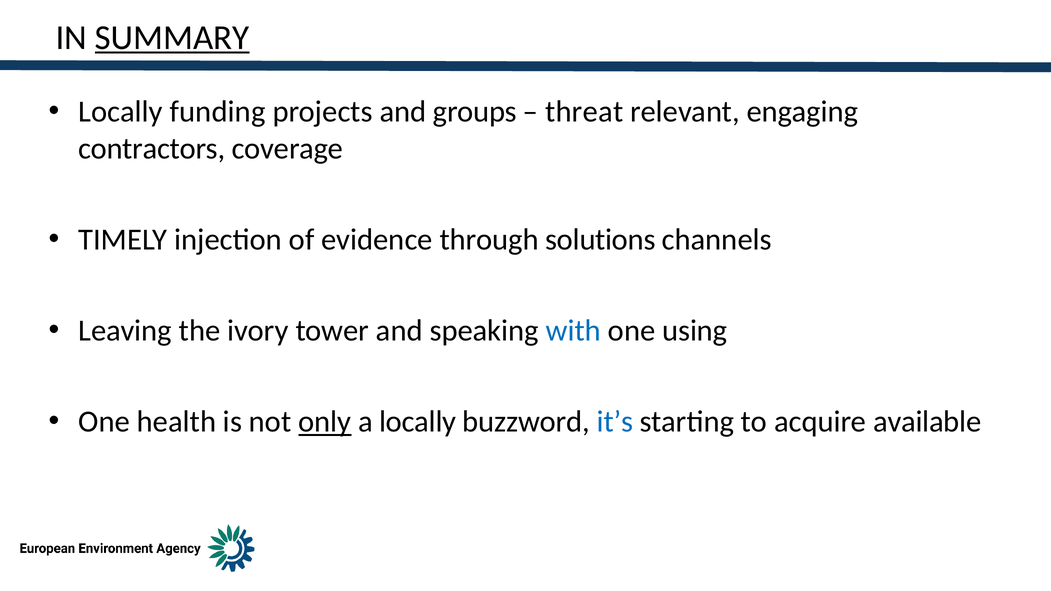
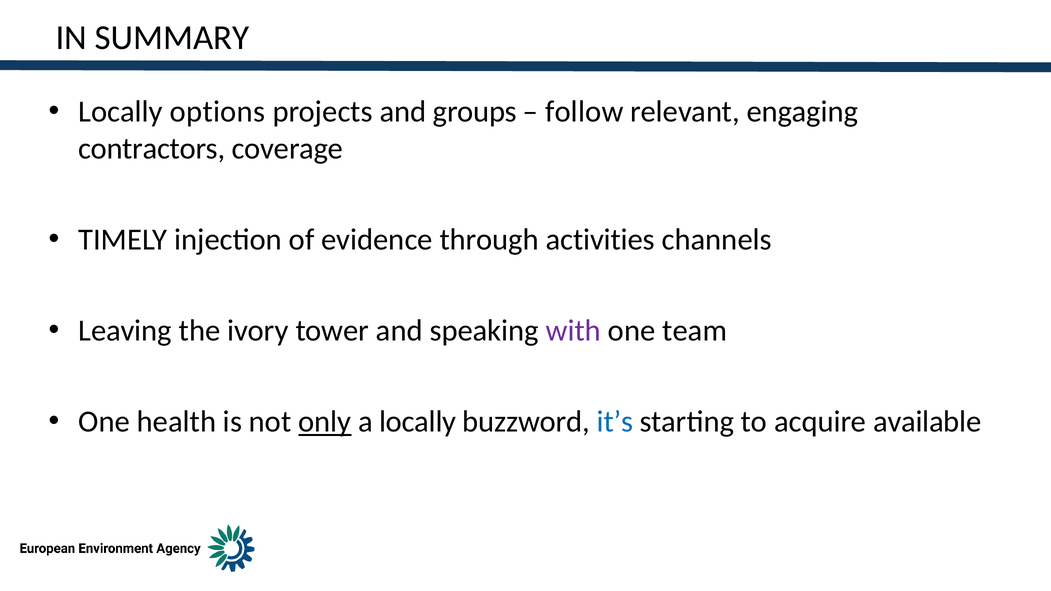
SUMMARY underline: present -> none (172, 38)
funding: funding -> options (217, 112)
threat: threat -> follow (584, 112)
solutions: solutions -> activities (600, 240)
with colour: blue -> purple (573, 331)
using: using -> team (695, 331)
